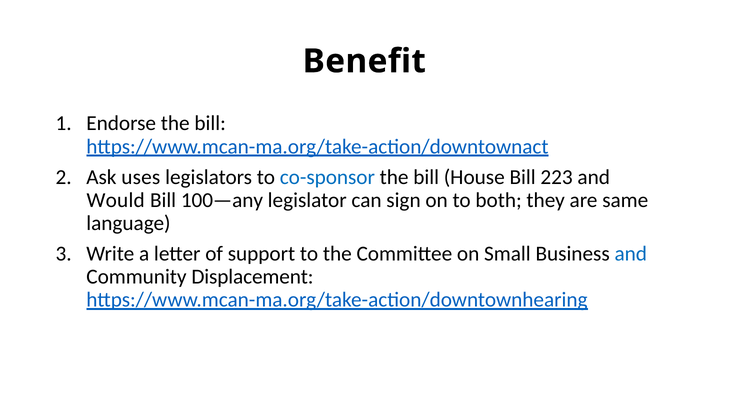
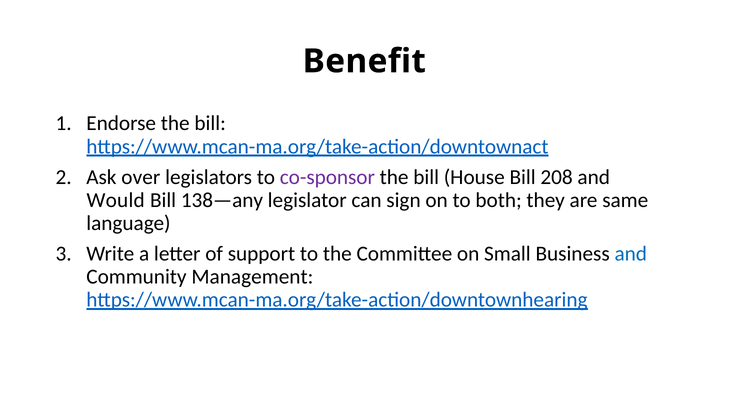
uses: uses -> over (141, 177)
co-sponsor colour: blue -> purple (327, 177)
223: 223 -> 208 (557, 177)
100—any: 100—any -> 138—any (222, 200)
Displacement: Displacement -> Management (252, 277)
